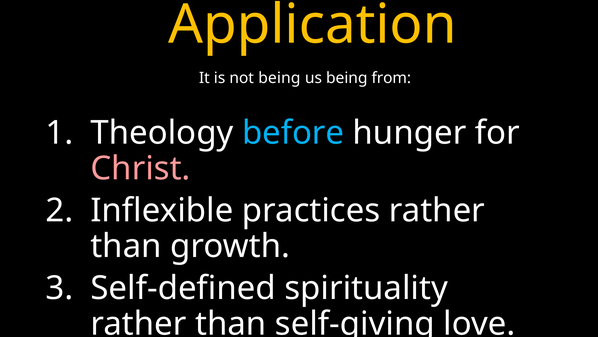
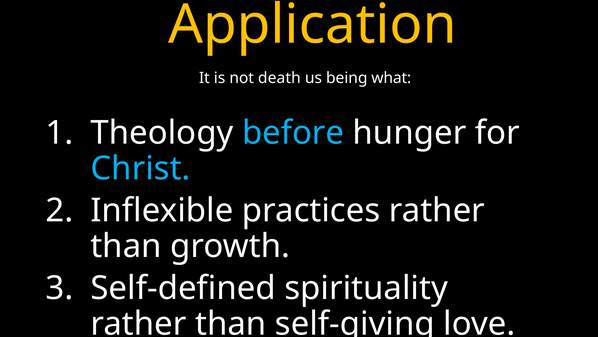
not being: being -> death (279, 78)
from: from -> what (391, 78)
Christ colour: pink -> light blue (140, 168)
